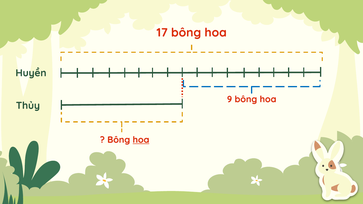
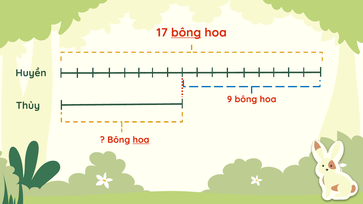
bông underline: none -> present (186, 33)
